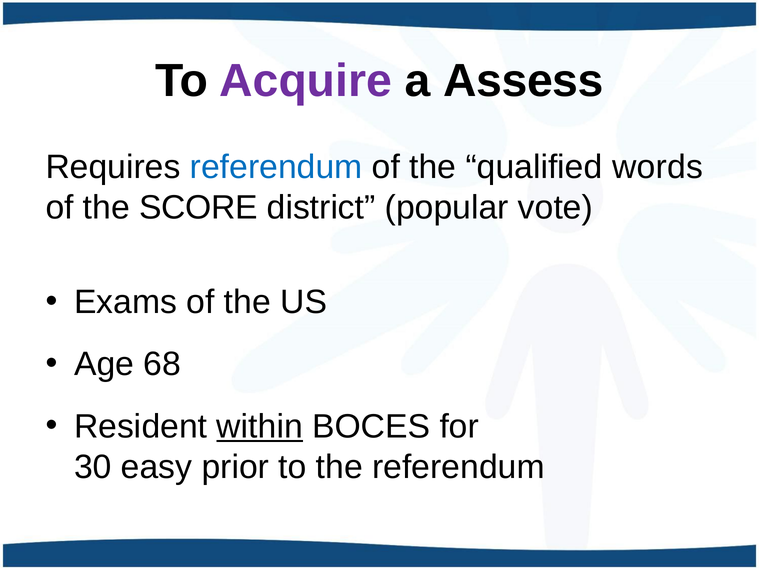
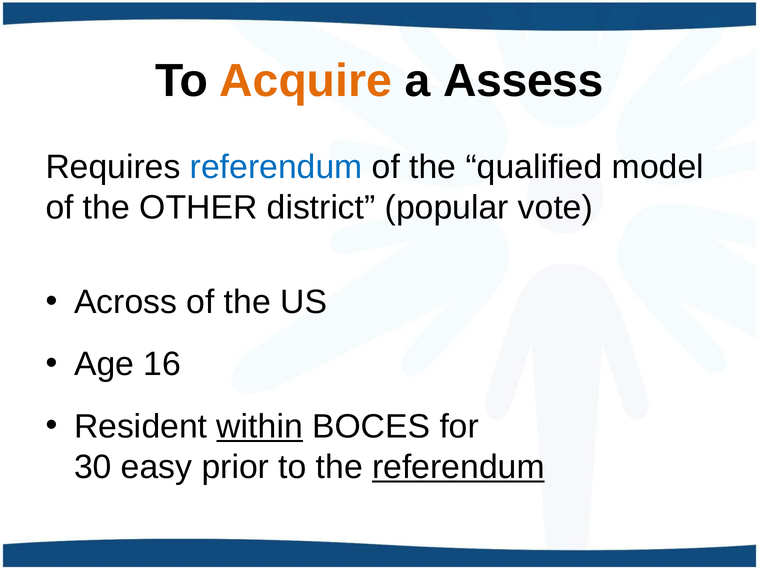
Acquire colour: purple -> orange (306, 81)
words: words -> model (658, 167)
SCORE: SCORE -> OTHER (198, 207)
Exams: Exams -> Across (126, 302)
68: 68 -> 16 (162, 364)
referendum underline: none -> present (458, 466)
